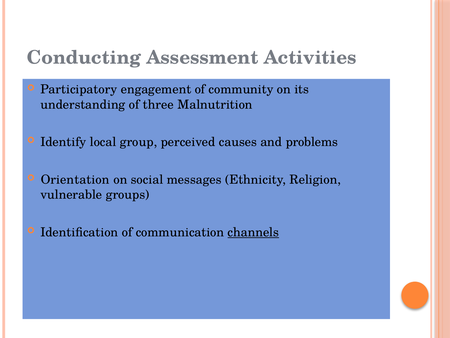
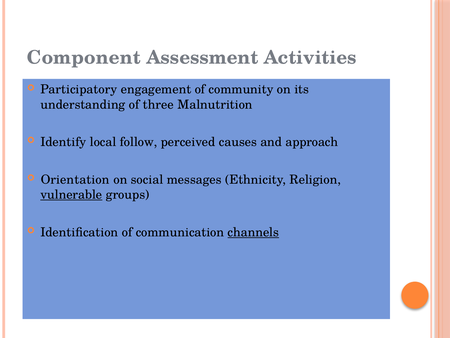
Conducting: Conducting -> Component (84, 58)
group: group -> follow (139, 142)
problems: problems -> approach (312, 142)
vulnerable underline: none -> present (71, 194)
